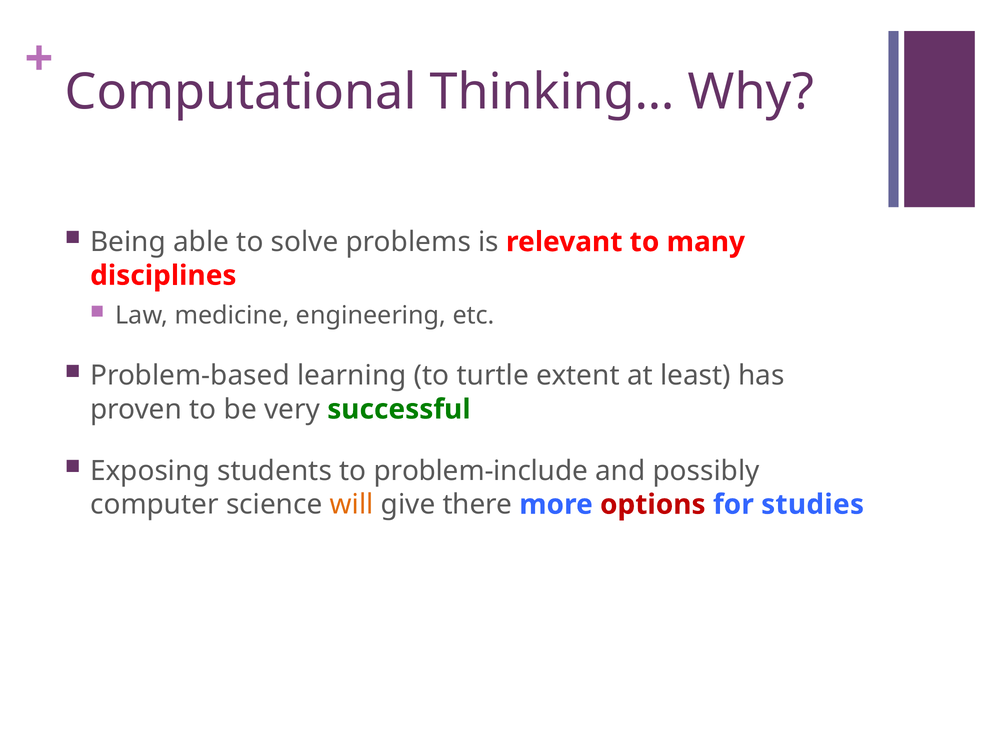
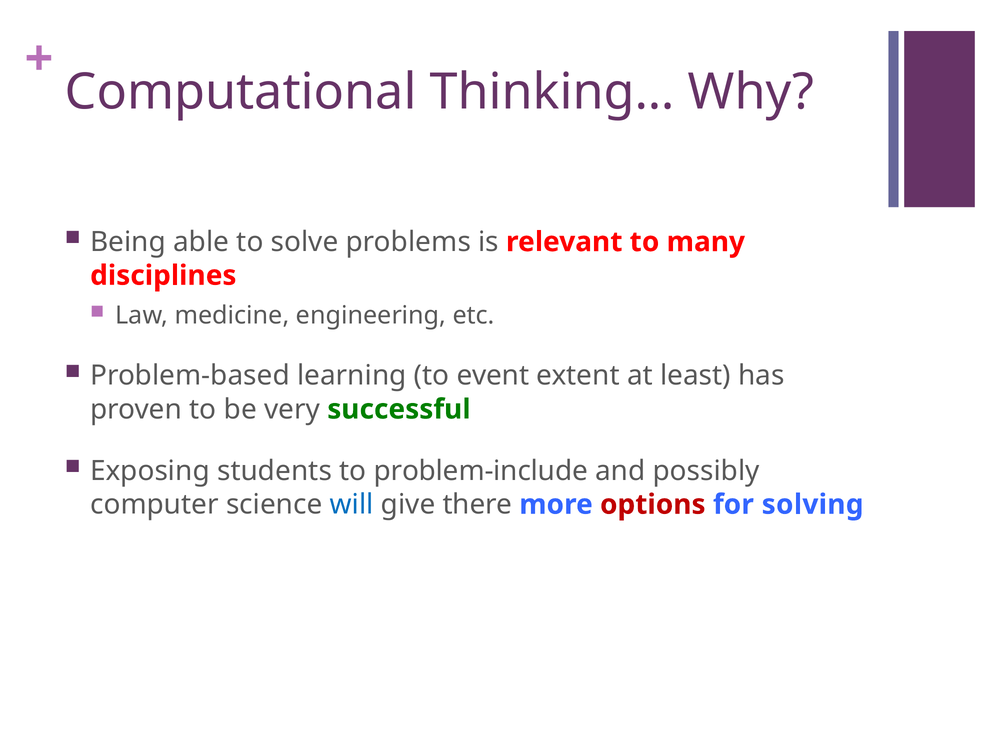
turtle: turtle -> event (493, 376)
will colour: orange -> blue (352, 505)
studies: studies -> solving (813, 505)
